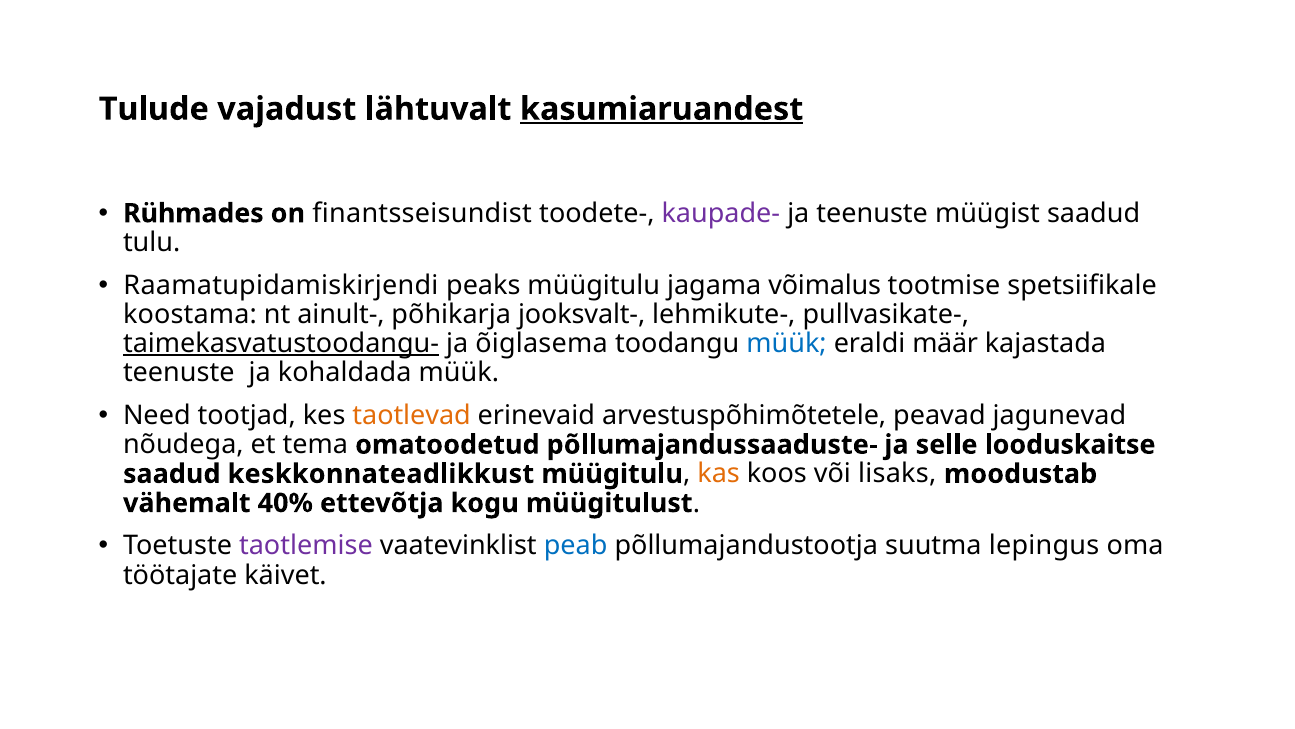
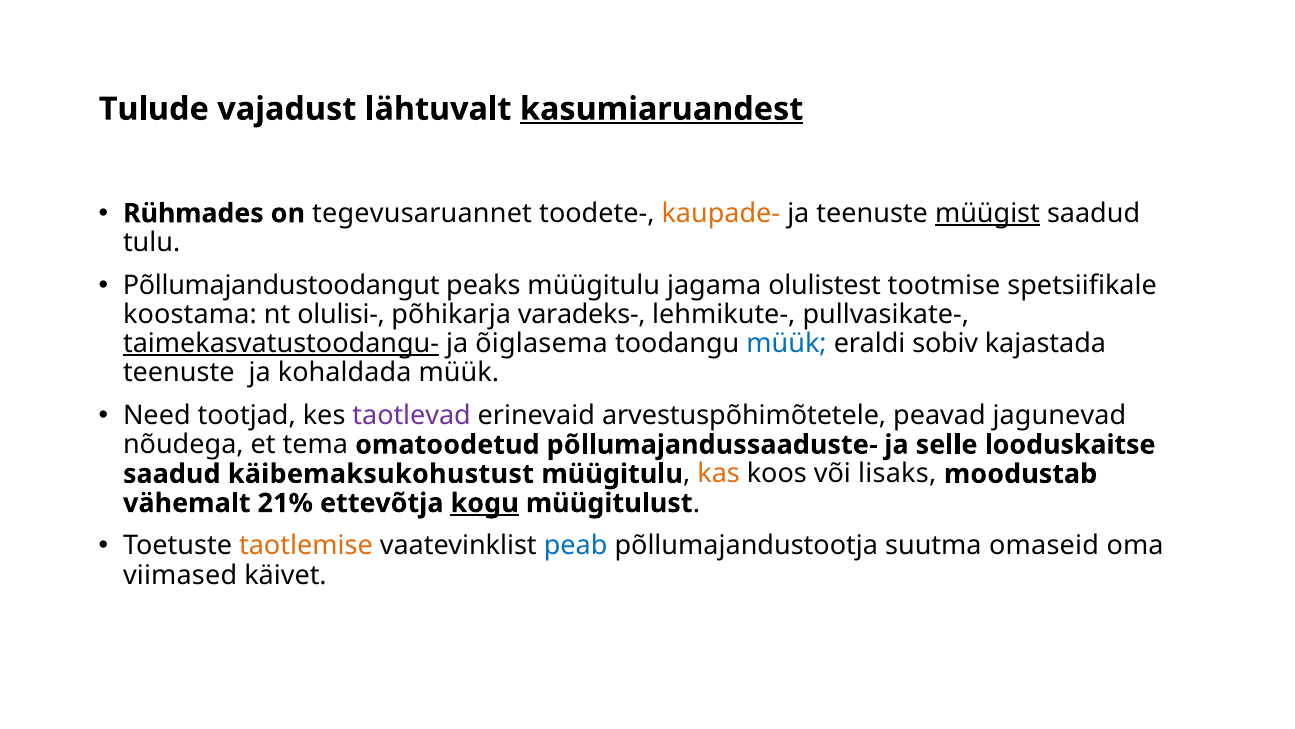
finantsseisundist: finantsseisundist -> tegevusaruannet (422, 213)
kaupade- colour: purple -> orange (721, 213)
müügist underline: none -> present (987, 213)
Raamatupidamiskirjendi: Raamatupidamiskirjendi -> Põllumajandustoodangut (281, 285)
võimalus: võimalus -> olulistest (825, 285)
ainult-: ainult- -> olulisi- (341, 314)
jooksvalt-: jooksvalt- -> varadeks- (582, 314)
määr: määr -> sobiv (945, 343)
taotlevad colour: orange -> purple (412, 415)
keskkonnateadlikkust: keskkonnateadlikkust -> käibemaksukohustust (381, 474)
40%: 40% -> 21% (285, 503)
kogu underline: none -> present (485, 503)
taotlemise colour: purple -> orange (306, 545)
lepingus: lepingus -> omaseid (1044, 545)
töötajate: töötajate -> viimased (180, 575)
